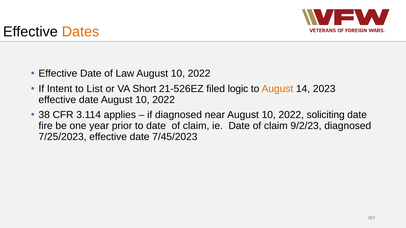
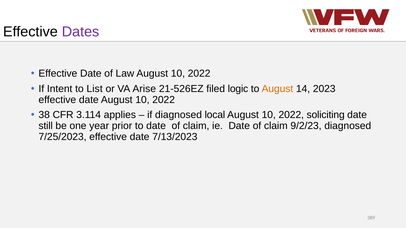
Dates colour: orange -> purple (81, 32)
Short: Short -> Arise (144, 89)
near: near -> local (215, 115)
fire: fire -> still (46, 126)
7/45/2023: 7/45/2023 -> 7/13/2023 (175, 137)
